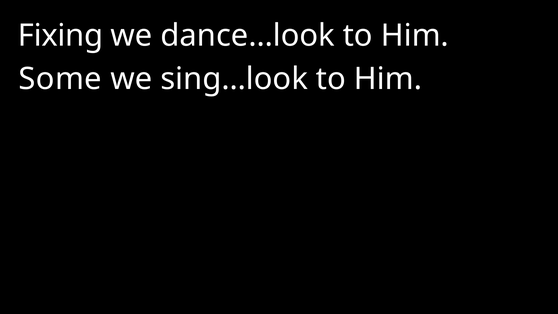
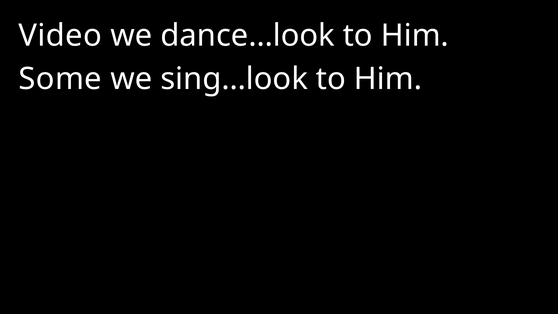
Fixing: Fixing -> Video (60, 36)
